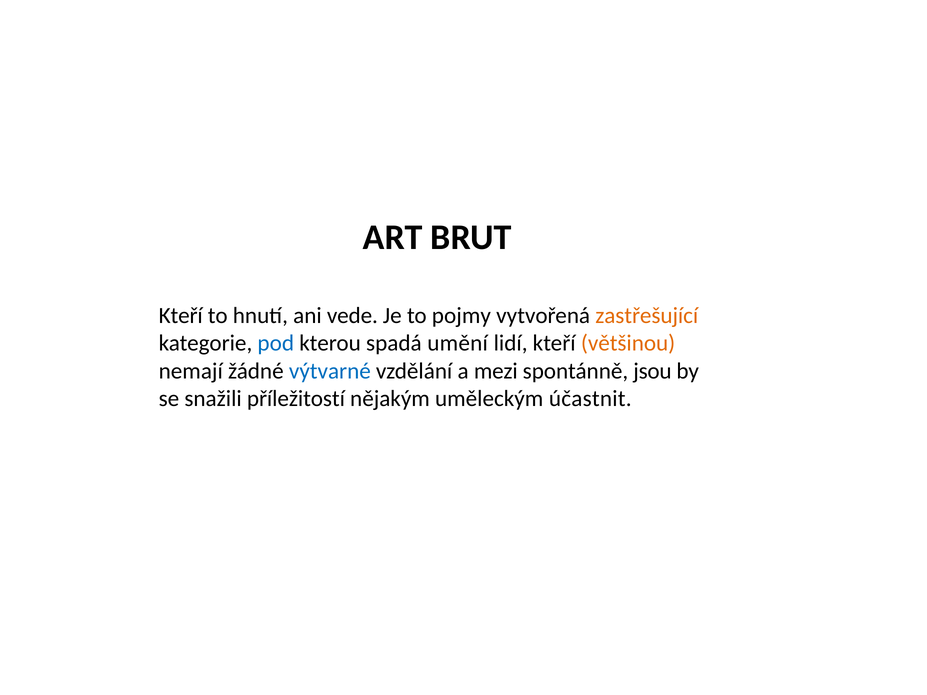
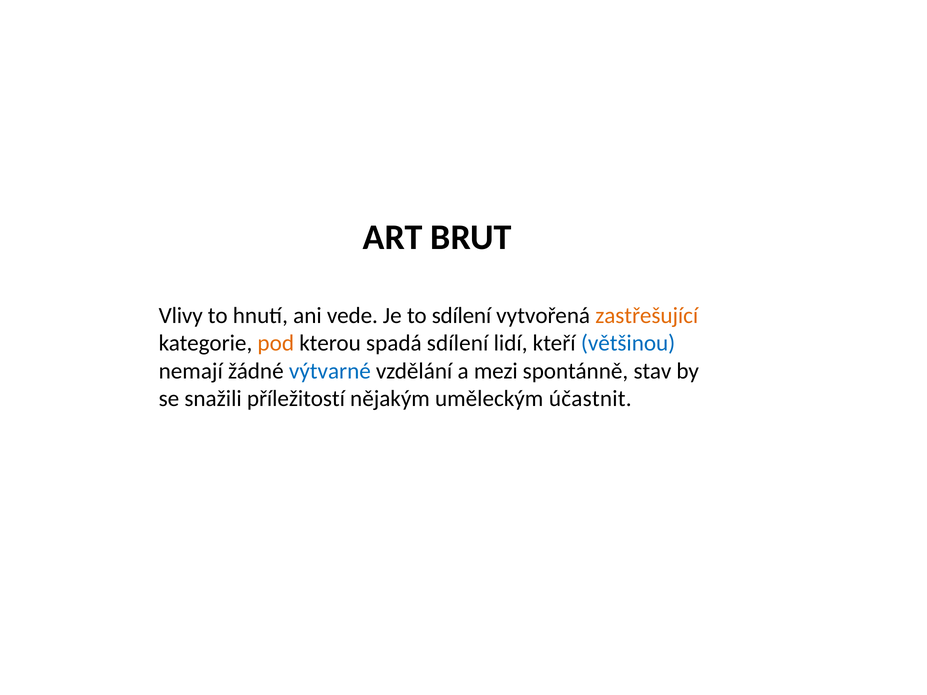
Kteří: Kteří -> Vlivy (181, 316)
to pojmy: pojmy -> sdílení (462, 316)
pod colour: blue -> orange (276, 343)
spadá umění: umění -> sdílení (458, 343)
většinou colour: orange -> blue (628, 343)
jsou: jsou -> stav (652, 371)
